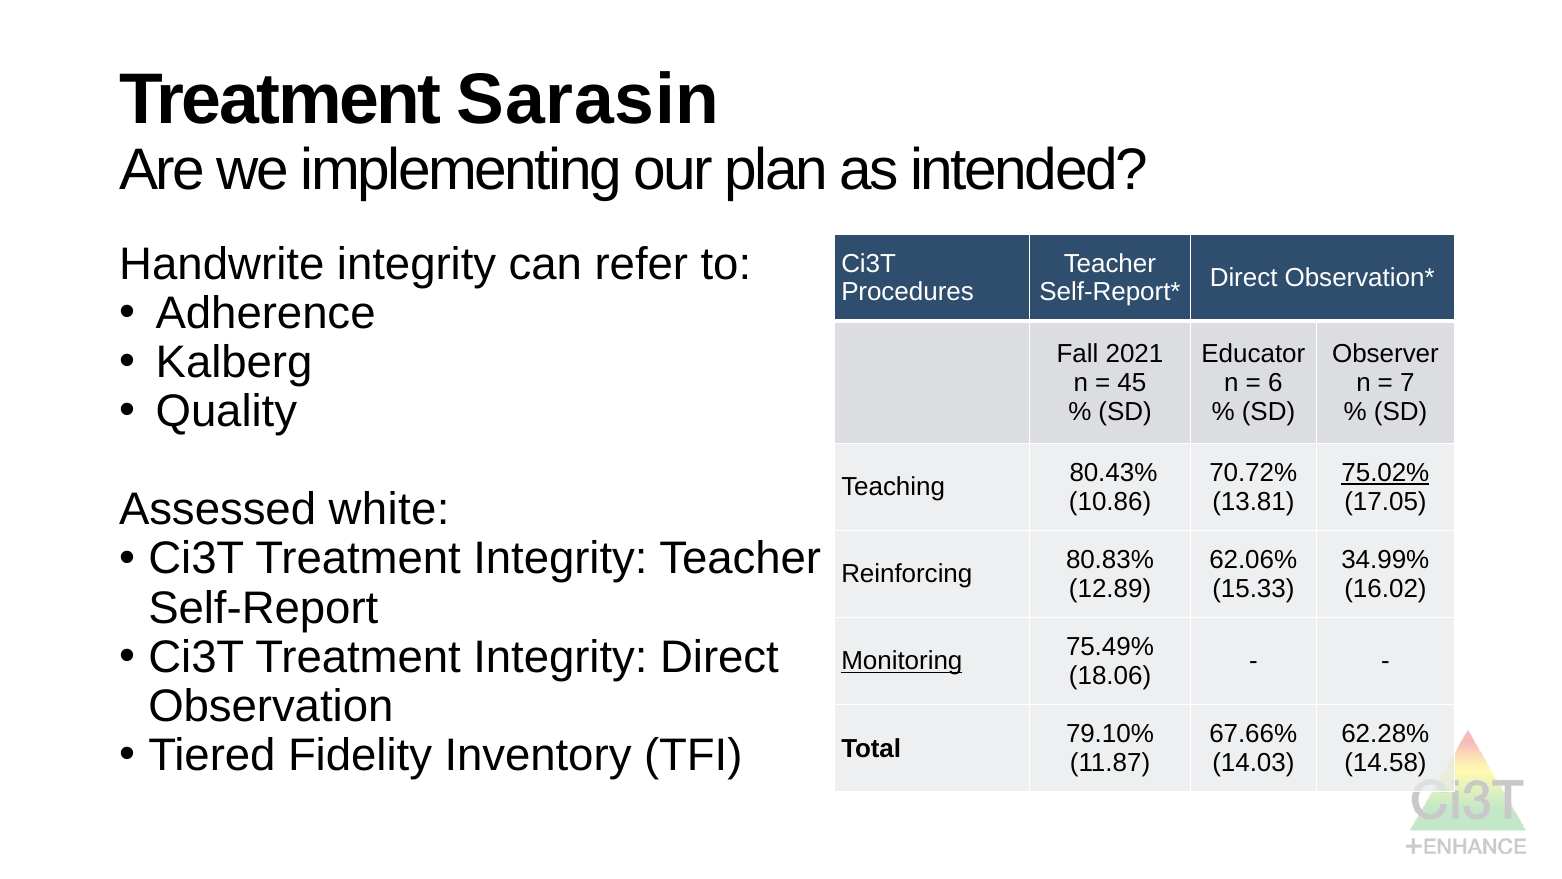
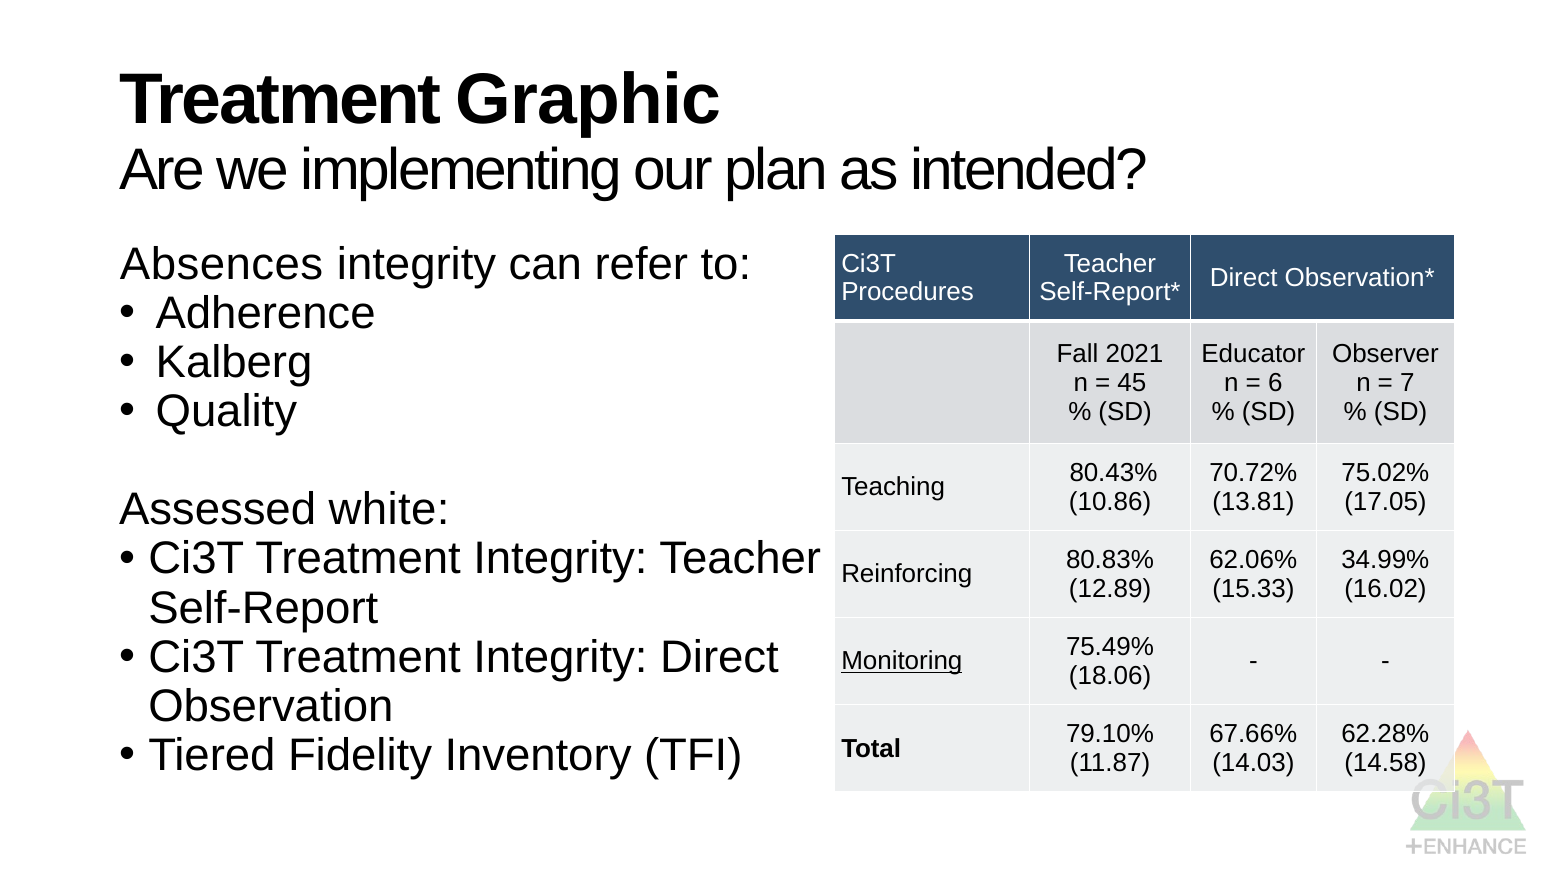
Sarasin: Sarasin -> Graphic (589, 100)
Handwrite: Handwrite -> Absences (222, 264)
75.02% underline: present -> none (1385, 473)
